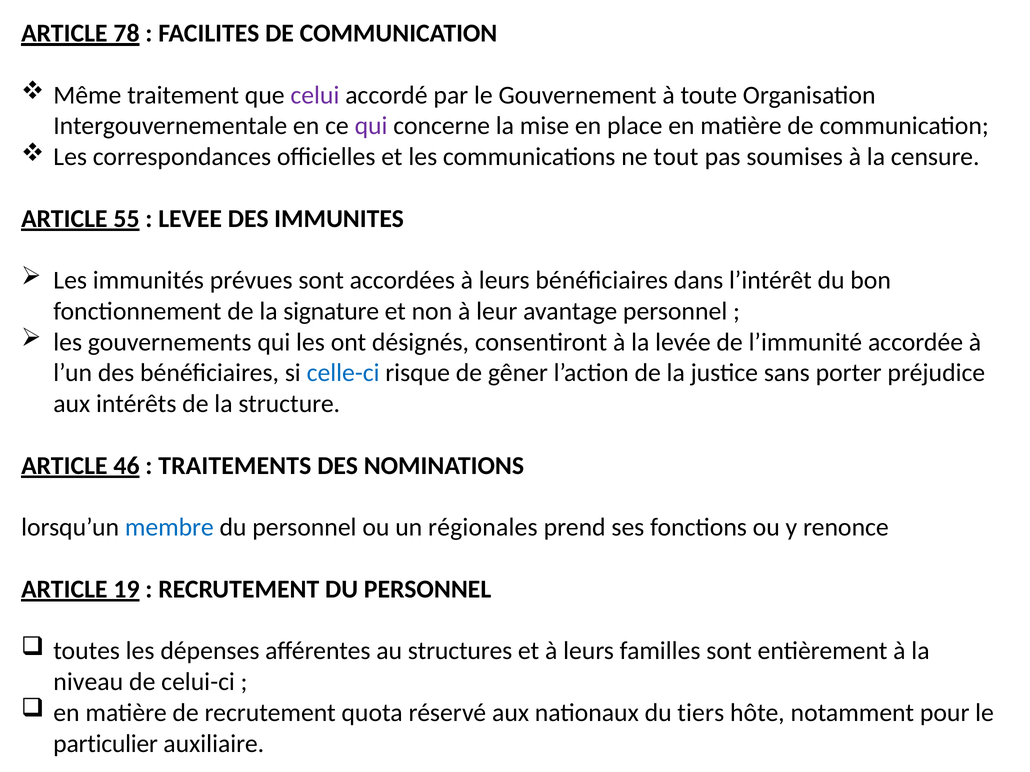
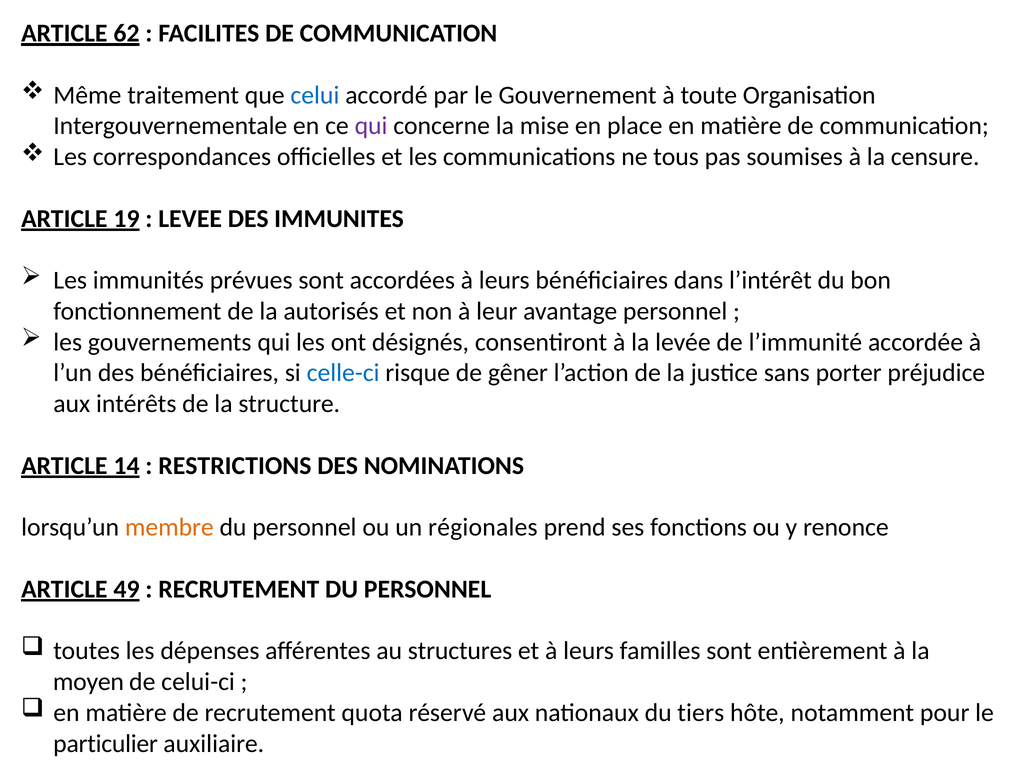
78: 78 -> 62 (127, 33)
celui colour: purple -> blue (315, 95)
tout: tout -> tous (676, 157)
55: 55 -> 19 (127, 219)
signature: signature -> autorisés (331, 311)
46: 46 -> 14 (127, 466)
TRAITEMENTS: TRAITEMENTS -> RESTRICTIONS (235, 466)
membre colour: blue -> orange (169, 528)
19: 19 -> 49 (127, 590)
niveau: niveau -> moyen (88, 682)
